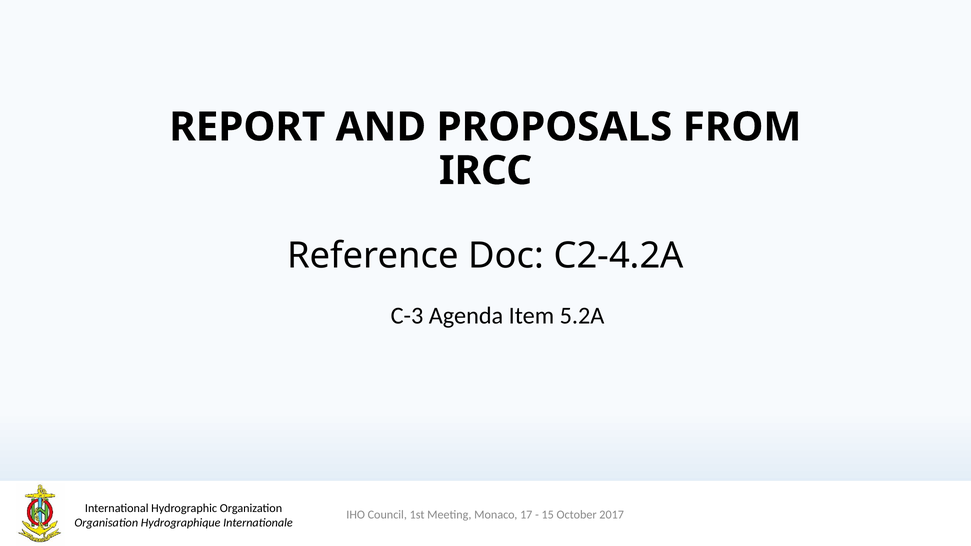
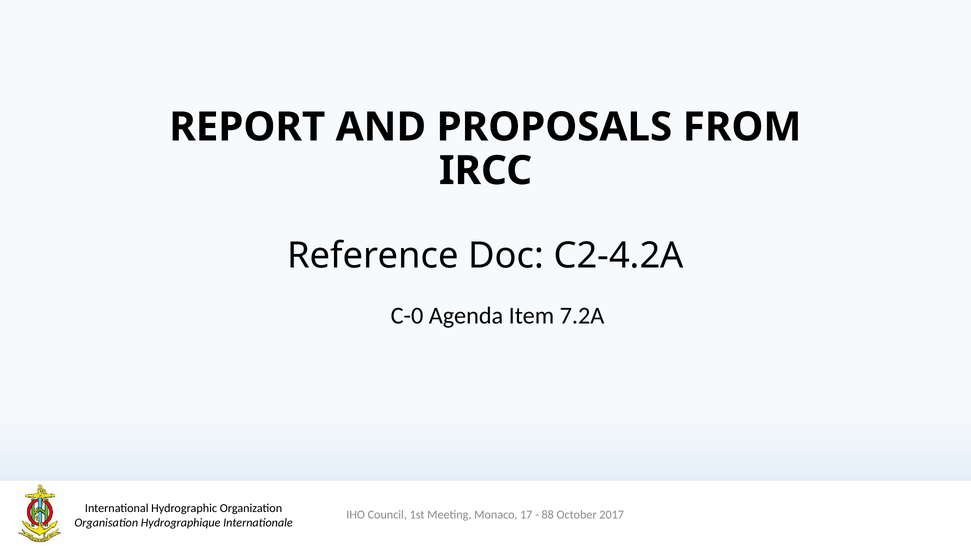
C-3: C-3 -> C-0 (407, 316)
5.2A: 5.2A -> 7.2A (582, 316)
15: 15 -> 88 (548, 515)
